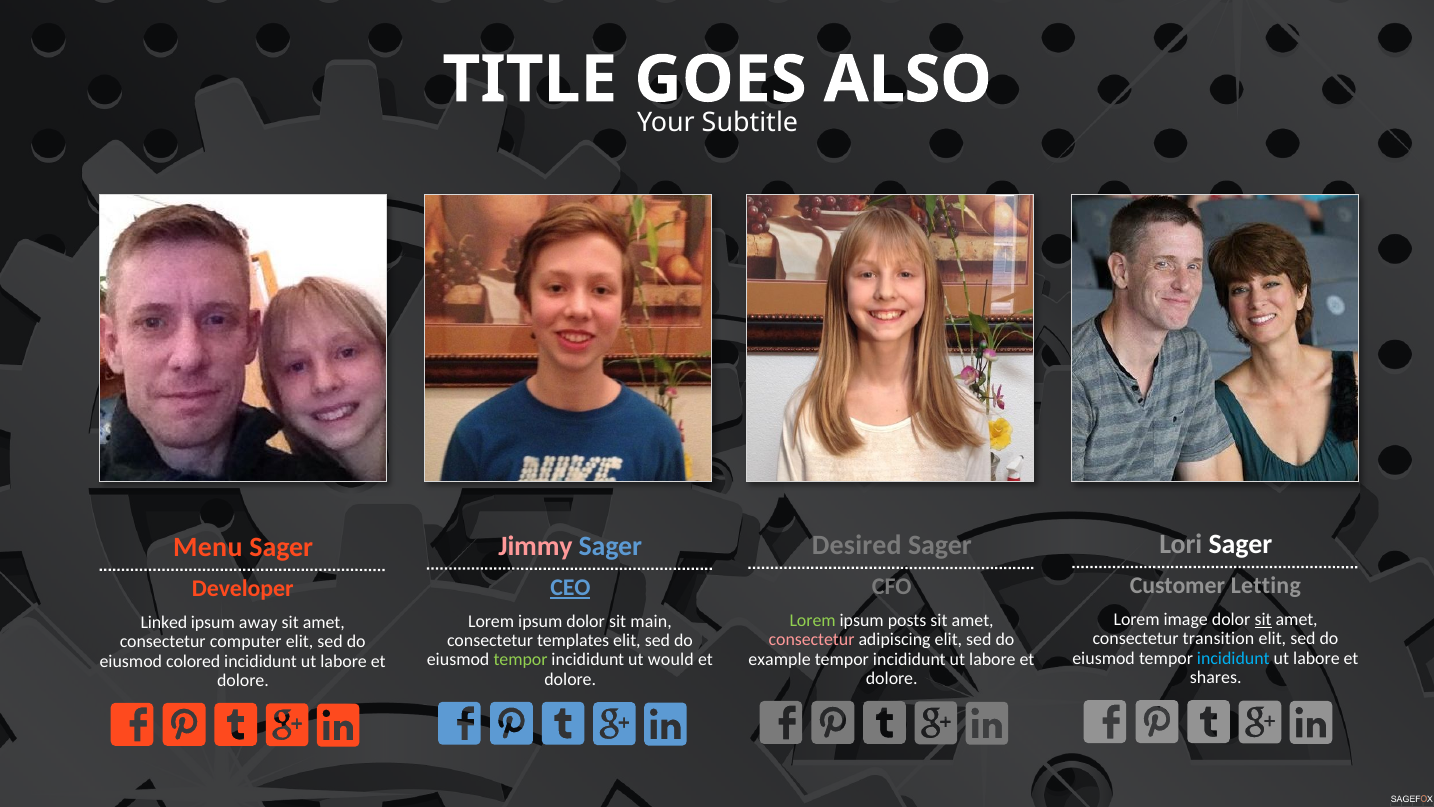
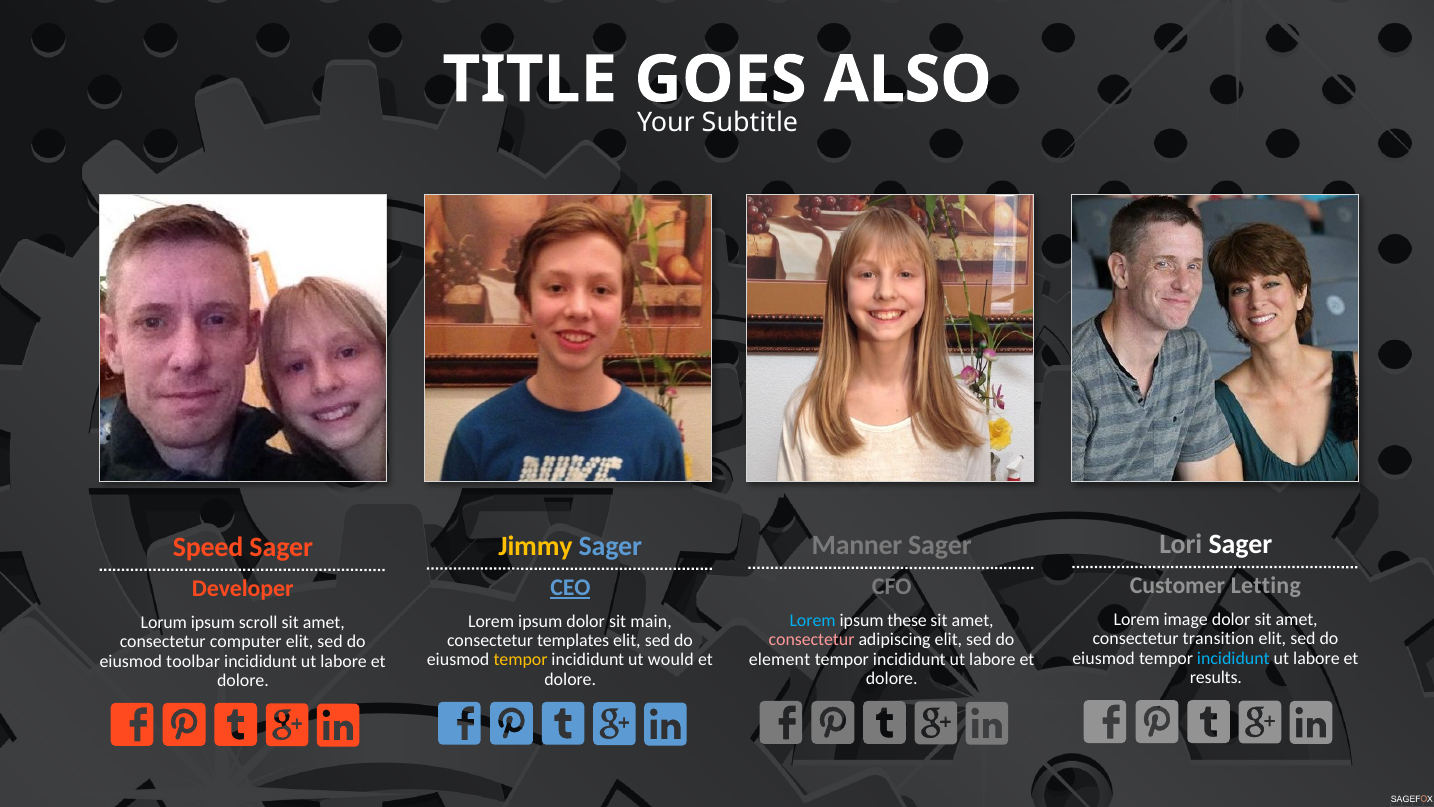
Desired: Desired -> Manner (857, 545)
Jimmy colour: pink -> yellow (536, 546)
Menu: Menu -> Speed (208, 547)
sit underline: present -> none (1263, 619)
Lorem colour: light green -> light blue (813, 620)
posts: posts -> these (907, 620)
Linked: Linked -> Lorum (164, 622)
away: away -> scroll (258, 622)
example: example -> element (780, 659)
tempor colour: light green -> yellow (521, 660)
colored: colored -> toolbar (193, 661)
shares: shares -> results (1216, 677)
